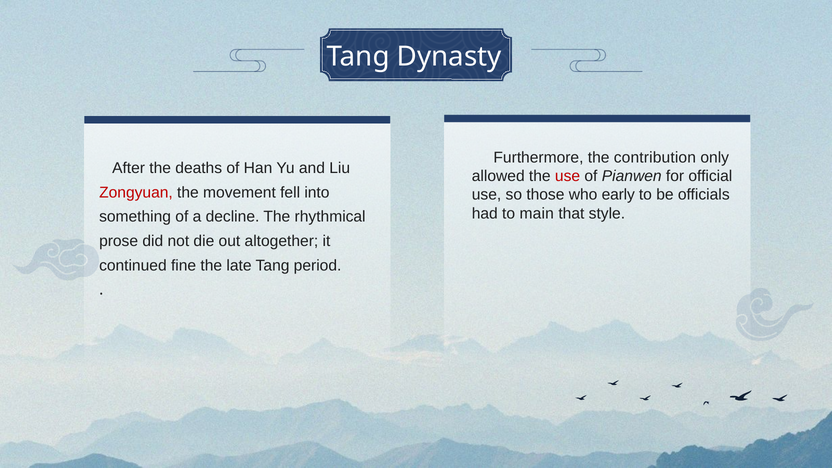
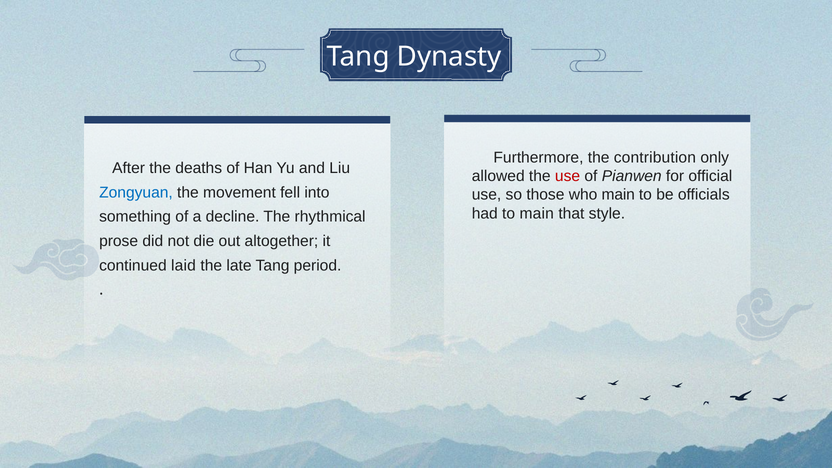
Zongyuan colour: red -> blue (136, 192)
who early: early -> main (618, 195)
fine: fine -> laid (183, 265)
